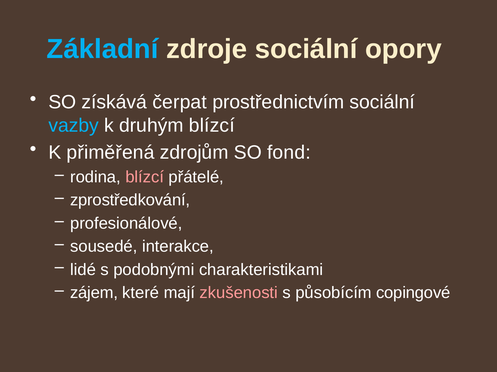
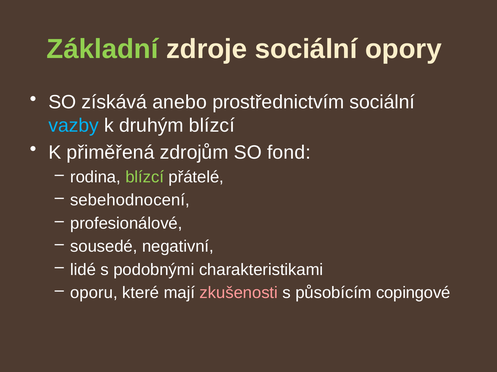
Základní colour: light blue -> light green (103, 49)
čerpat: čerpat -> anebo (180, 102)
blízcí colour: pink -> light green (145, 177)
zprostředkování: zprostředkování -> sebehodnocení (130, 201)
interakce: interakce -> negativní (178, 247)
zájem: zájem -> oporu (94, 293)
